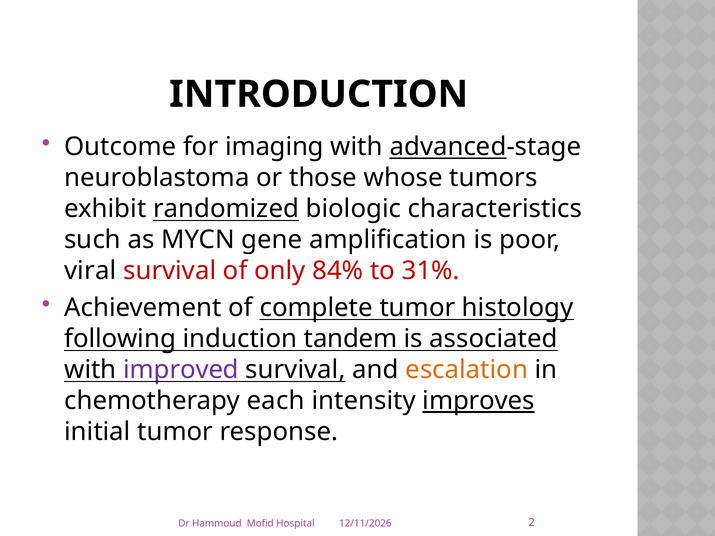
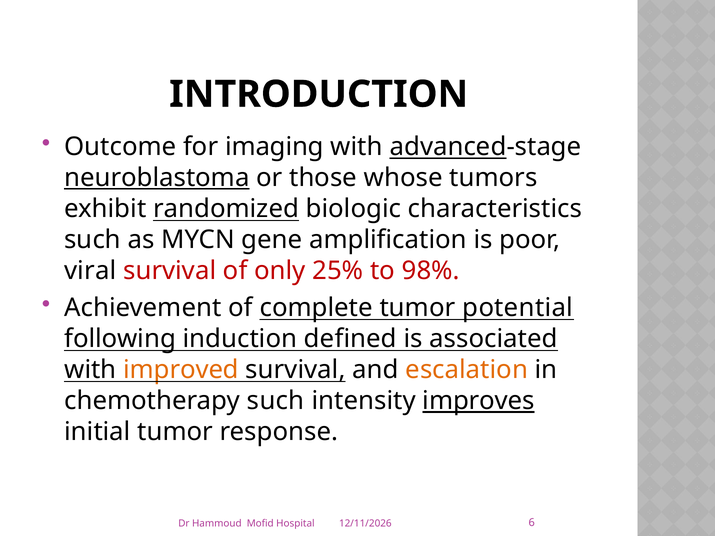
neuroblastoma underline: none -> present (157, 178)
84%: 84% -> 25% (338, 271)
31%: 31% -> 98% (431, 271)
histology: histology -> potential (518, 308)
tandem: tandem -> defined (350, 339)
improved colour: purple -> orange (181, 370)
chemotherapy each: each -> such (276, 401)
2: 2 -> 6 (532, 523)
